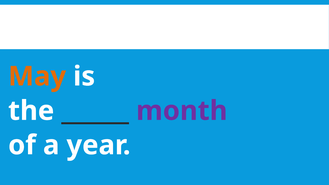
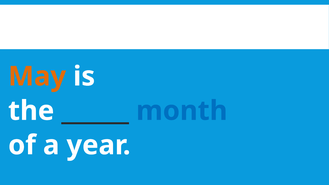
month colour: purple -> blue (182, 111)
